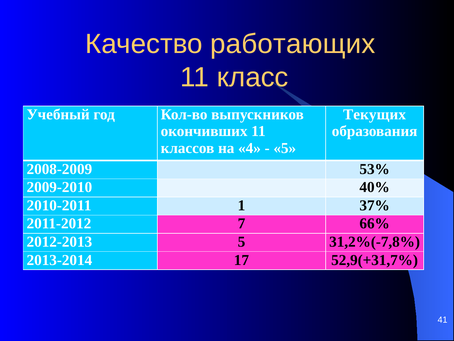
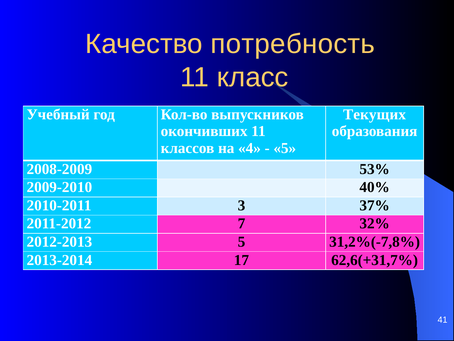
работающих: работающих -> потребность (293, 44)
1: 1 -> 3 (241, 205)
66%: 66% -> 32% (375, 223)
52,9(+31,7%: 52,9(+31,7% -> 62,6(+31,7% (375, 260)
